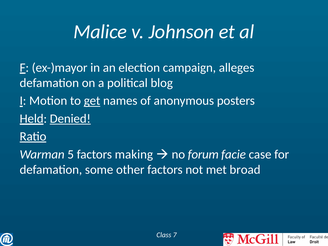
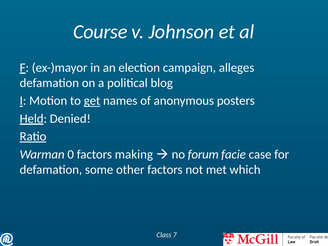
Malice: Malice -> Course (100, 32)
Denied underline: present -> none (70, 119)
5: 5 -> 0 (71, 154)
broad: broad -> which (245, 170)
